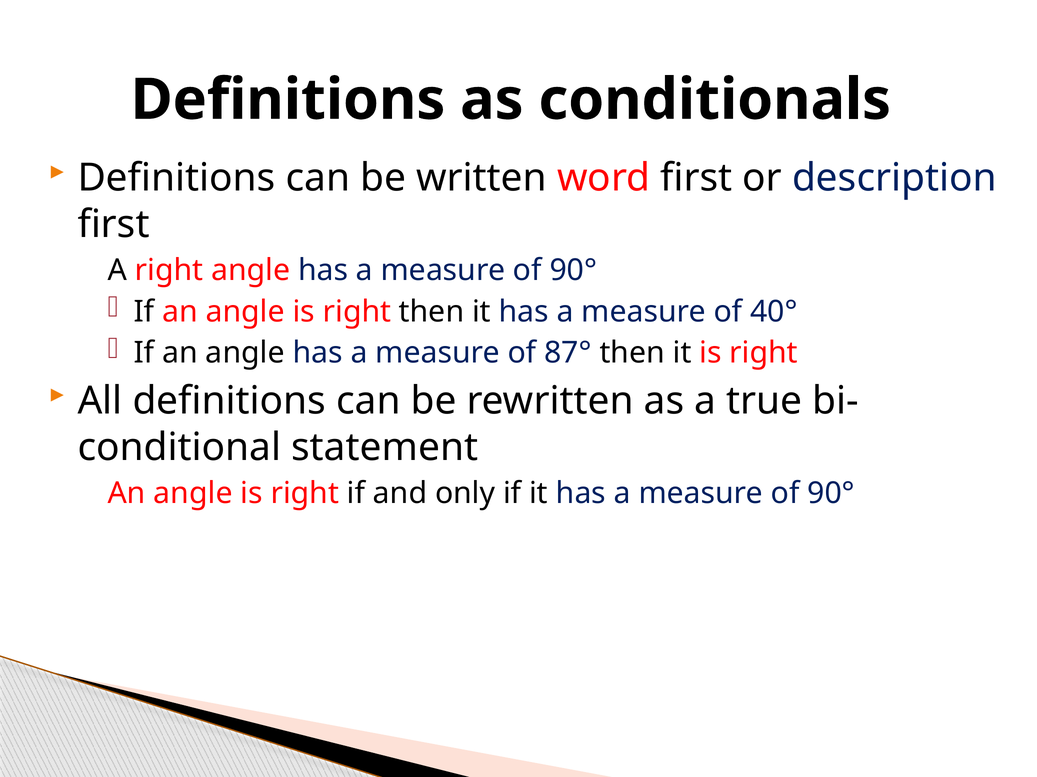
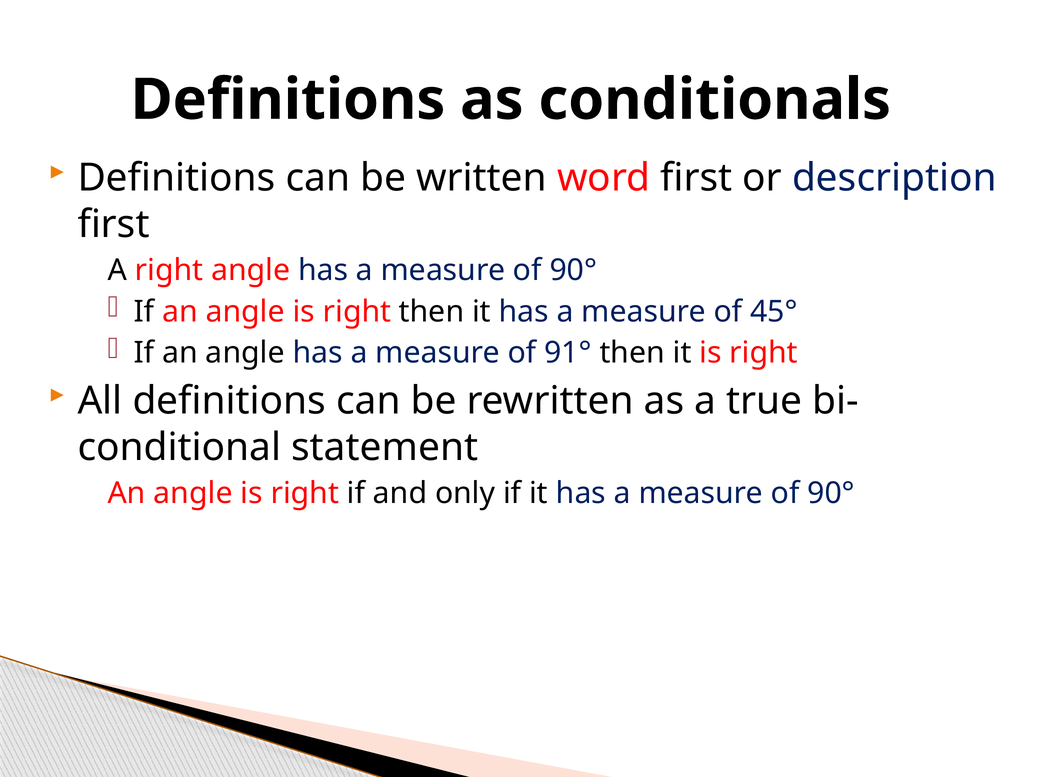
40°: 40° -> 45° (774, 312)
87°: 87° -> 91° (568, 353)
